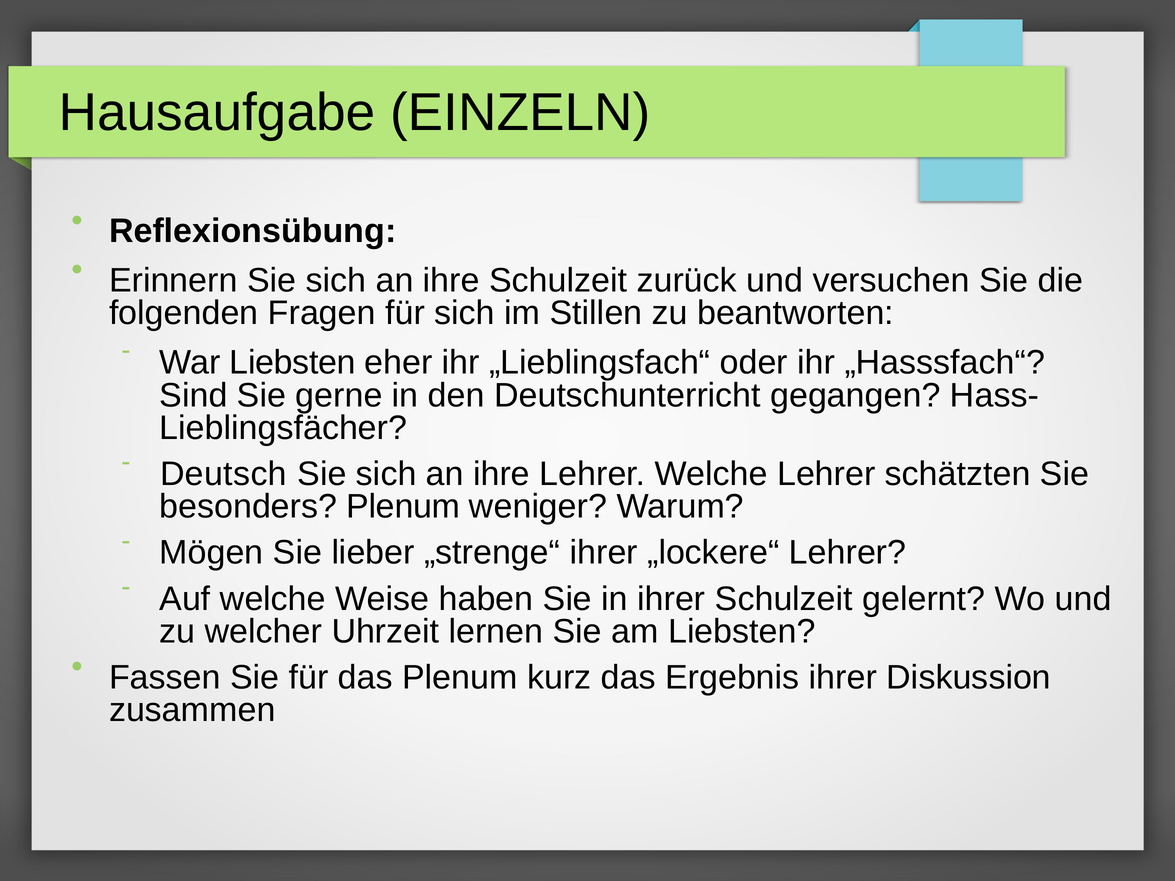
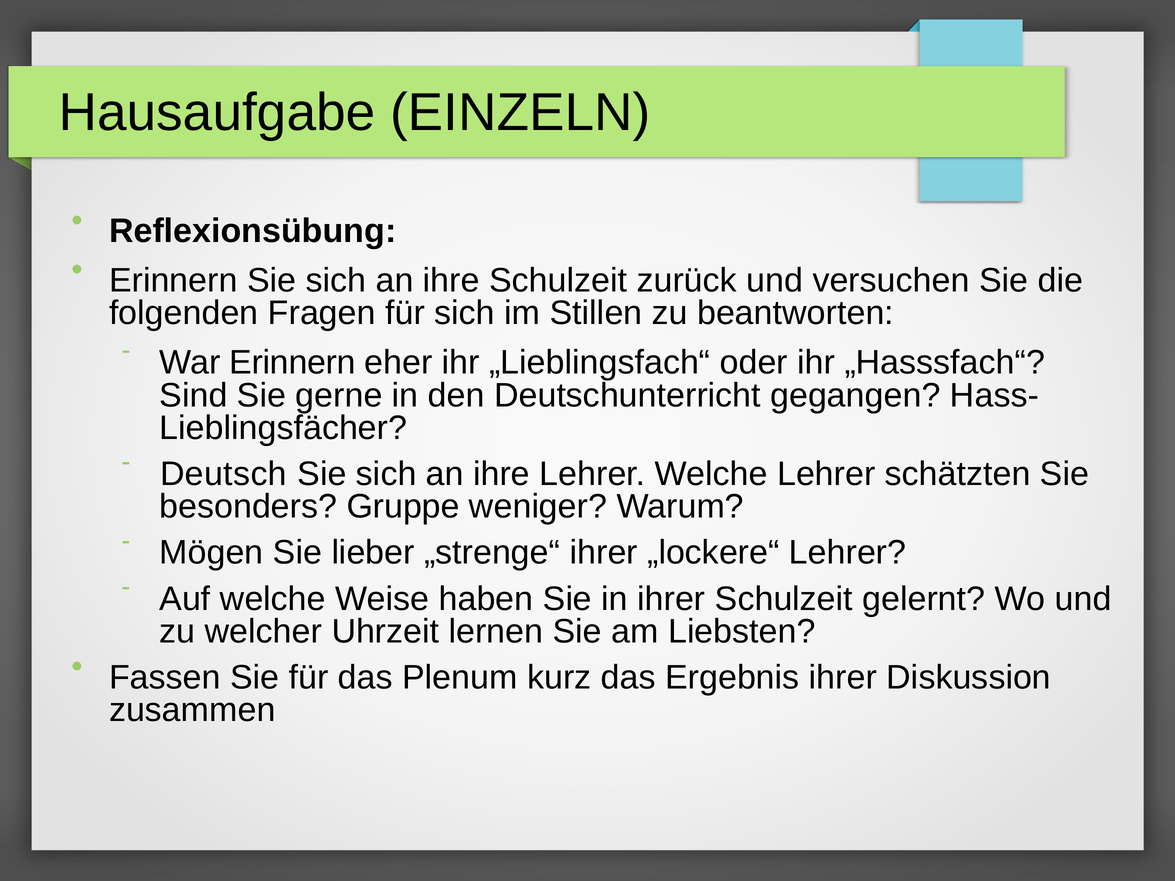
War Liebsten: Liebsten -> Erinnern (293, 363)
besonders Plenum: Plenum -> Gruppe (403, 507)
